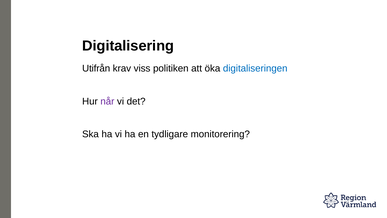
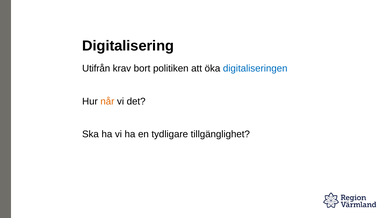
viss: viss -> bort (142, 68)
når colour: purple -> orange (107, 101)
monitorering: monitorering -> tillgänglighet (220, 134)
